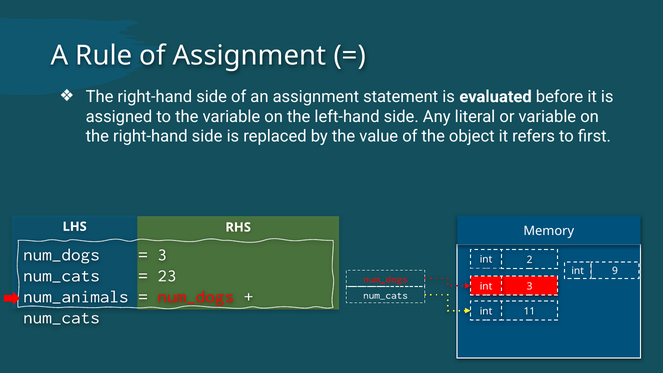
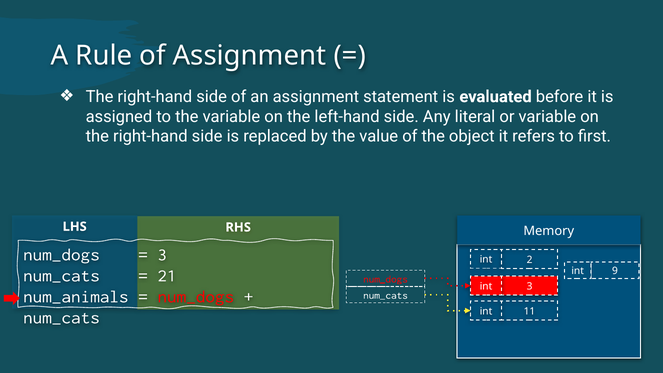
23: 23 -> 21 (167, 276)
